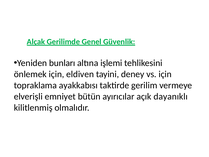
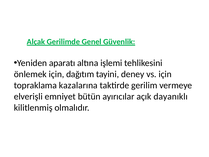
bunları: bunları -> aparatı (62, 63)
eldiven: eldiven -> dağıtım (80, 74)
ayakkabısı: ayakkabısı -> kazalarına (78, 85)
